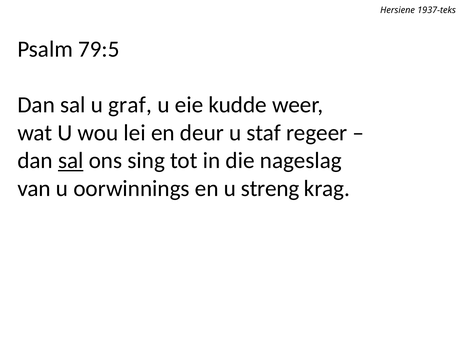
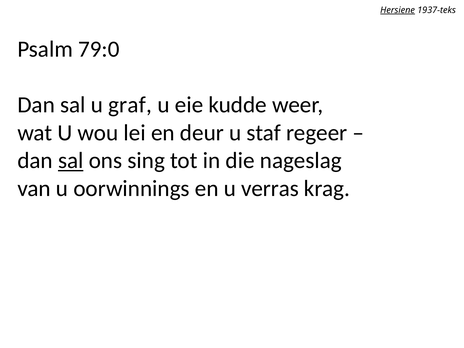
Hersiene underline: none -> present (398, 10)
79:5: 79:5 -> 79:0 (99, 49)
streng: streng -> verras (270, 189)
